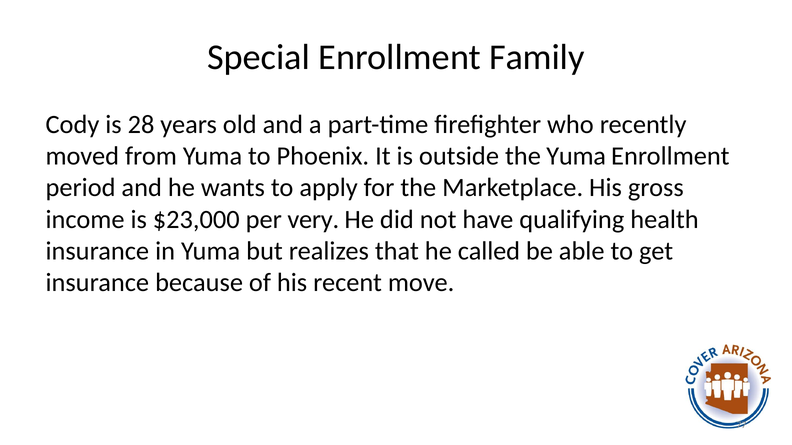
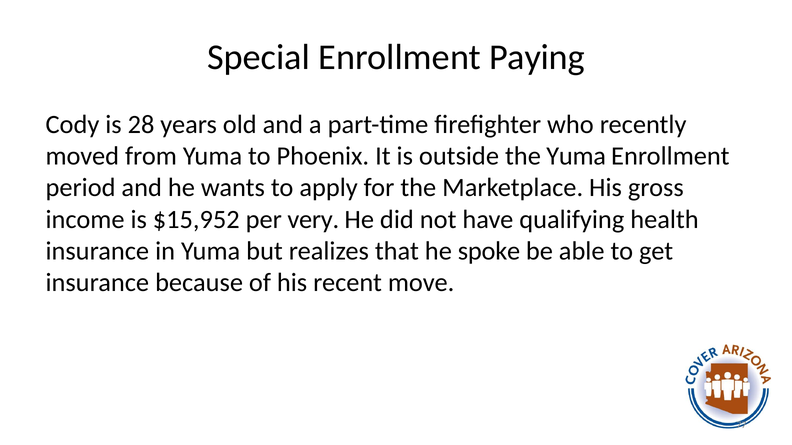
Family: Family -> Paying (537, 58)
$23,000: $23,000 -> $15,952 (196, 220)
called: called -> spoke (489, 251)
